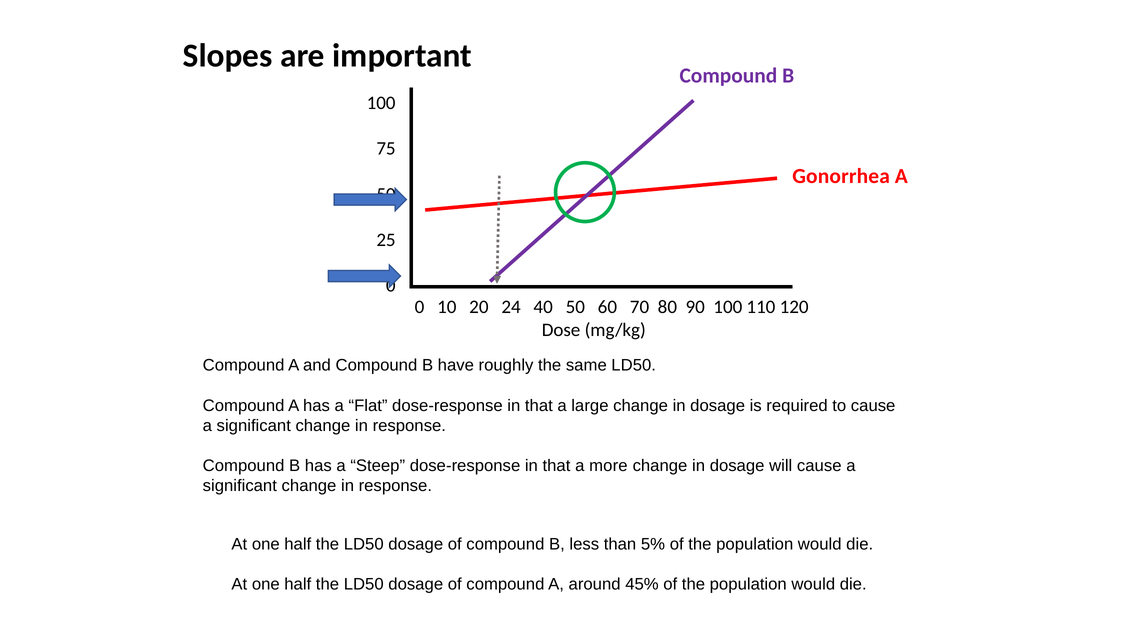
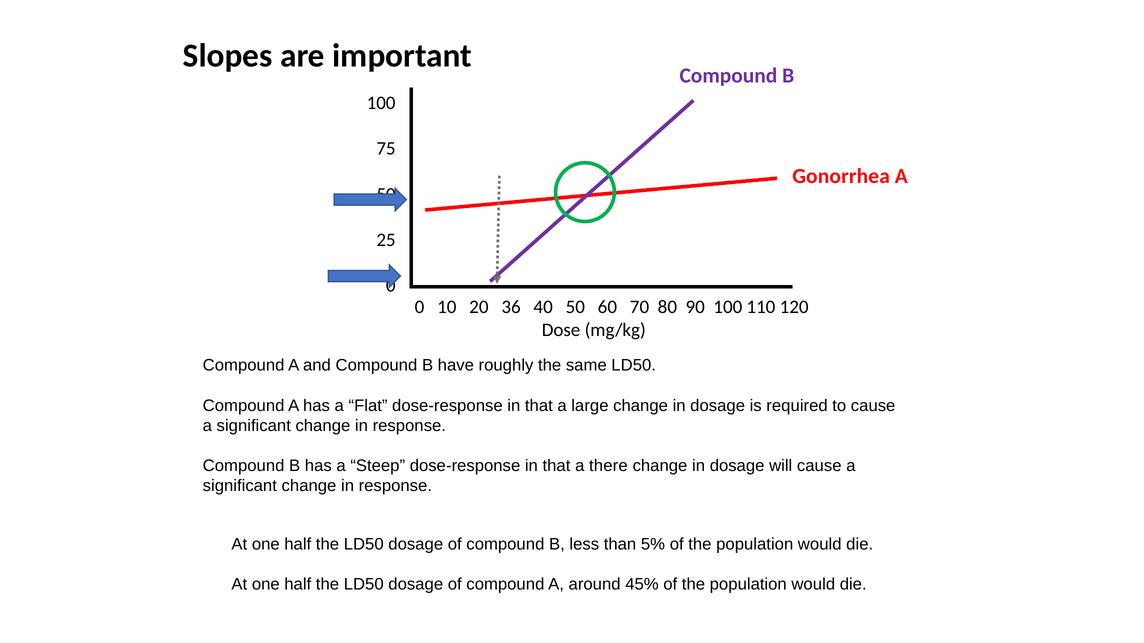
24: 24 -> 36 (511, 307)
more: more -> there (608, 466)
